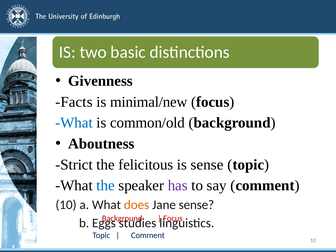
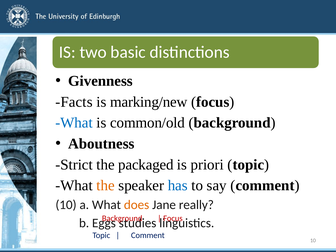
minimal/new: minimal/new -> marking/new (149, 102)
felicitous: felicitous -> packaged (146, 165)
is sense: sense -> priori (207, 165)
the colour: blue -> orange (106, 185)
has colour: purple -> blue (178, 185)
Jane sense: sense -> really (196, 205)
